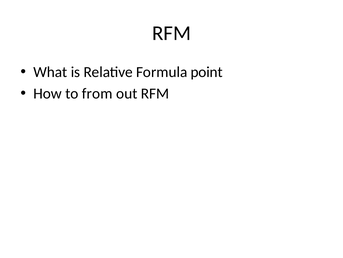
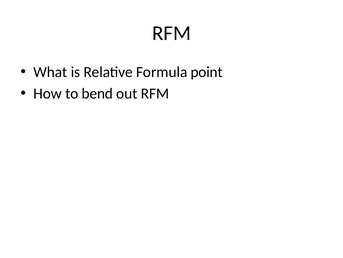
from: from -> bend (97, 93)
